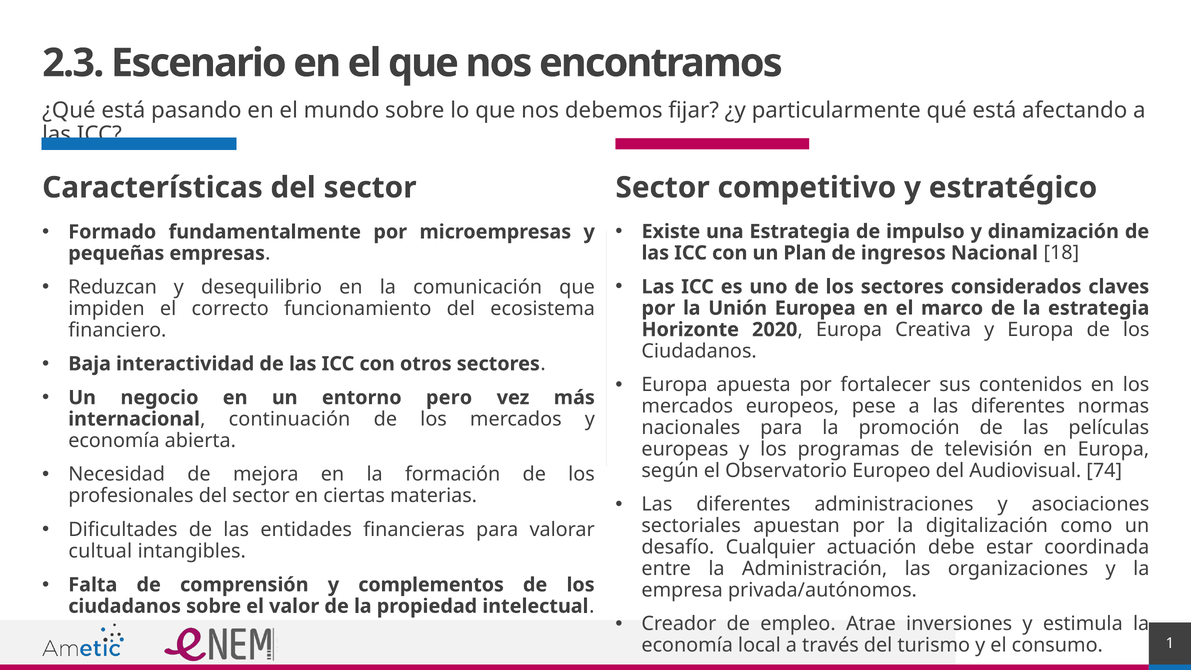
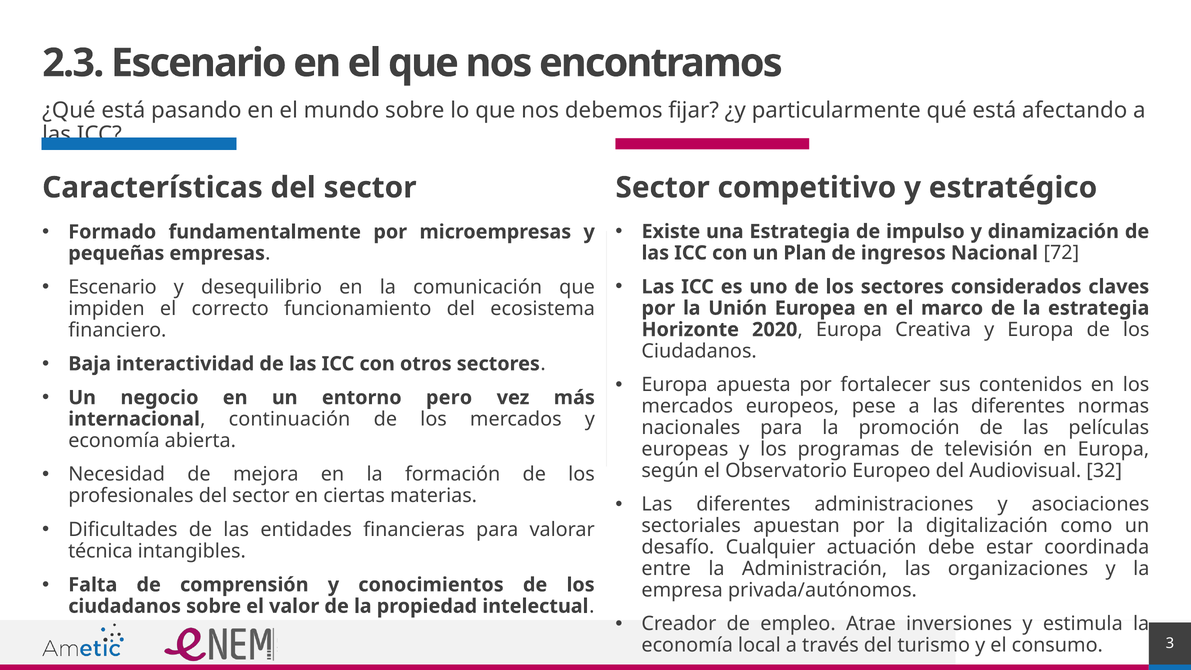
18: 18 -> 72 (1061, 253)
Reduzcan: Reduzcan -> Escenario (112, 287)
74: 74 -> 32 (1104, 470)
cultual: cultual -> técnica (100, 551)
complementos: complementos -> conocimientos (431, 585)
1: 1 -> 3 (1170, 643)
